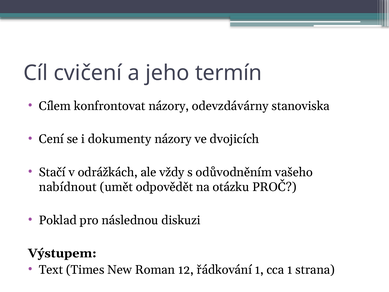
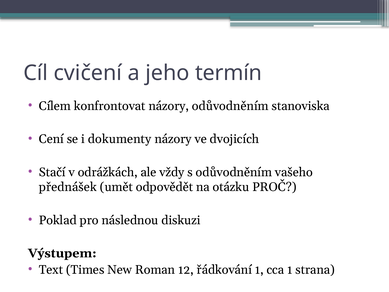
názory odevzdávárny: odevzdávárny -> odůvodněním (230, 106)
nabídnout: nabídnout -> přednášek (68, 187)
